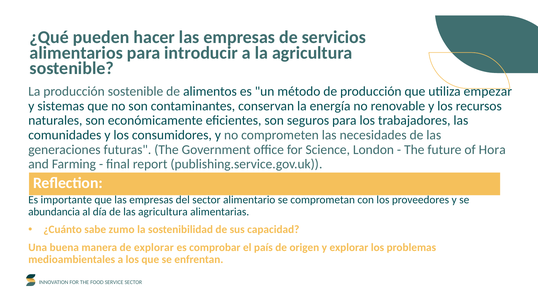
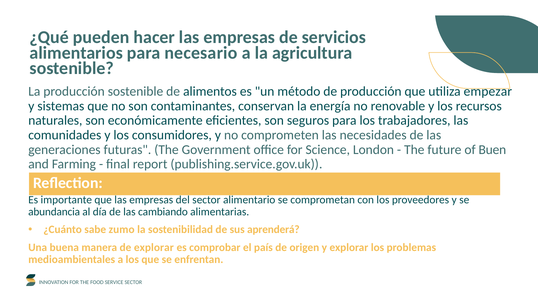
introducir: introducir -> necesario (201, 53)
Hora: Hora -> Buen (492, 149)
las agricultura: agricultura -> cambiando (163, 212)
capacidad: capacidad -> aprenderá (273, 229)
